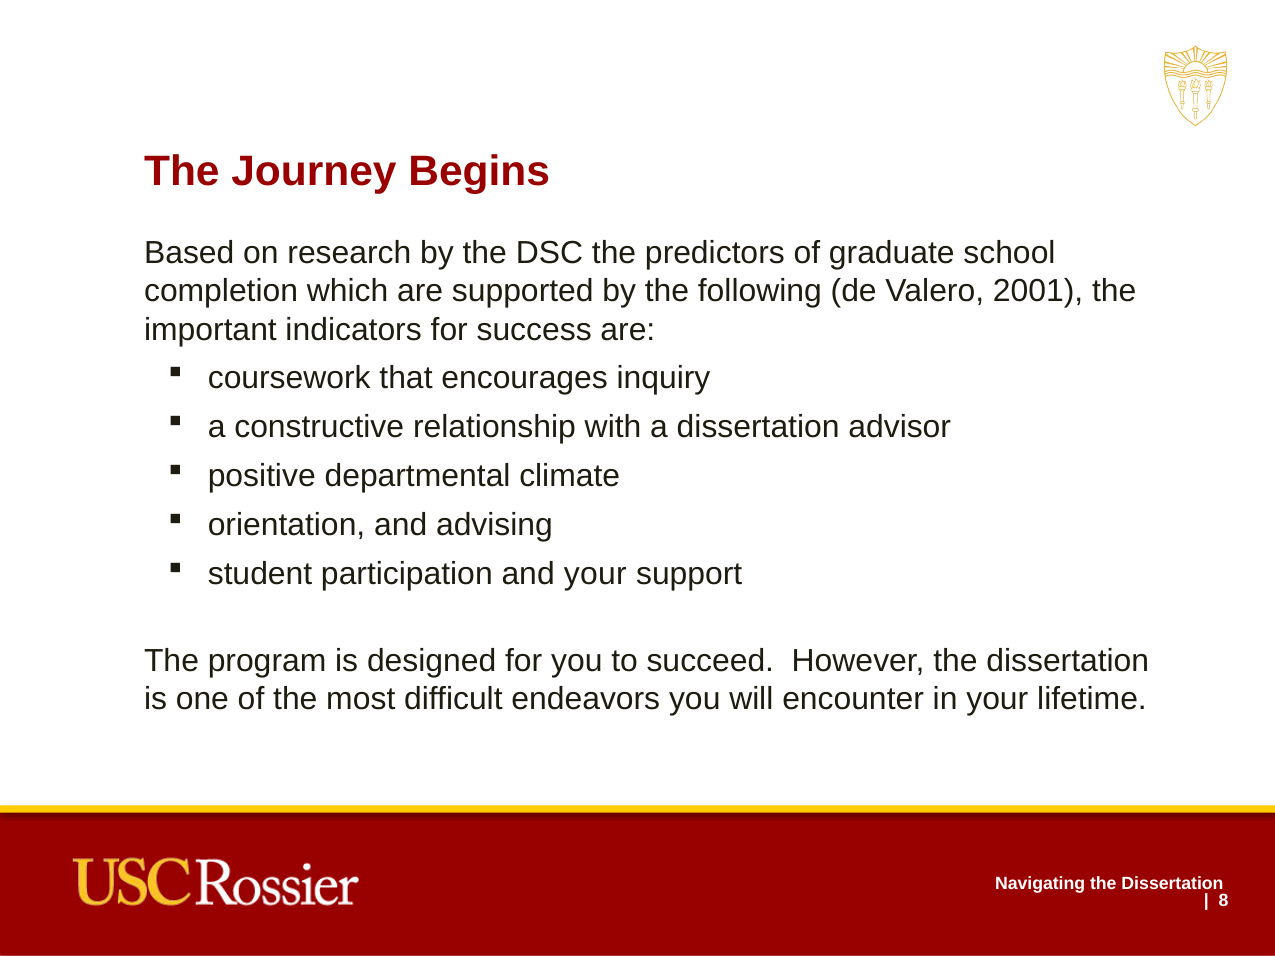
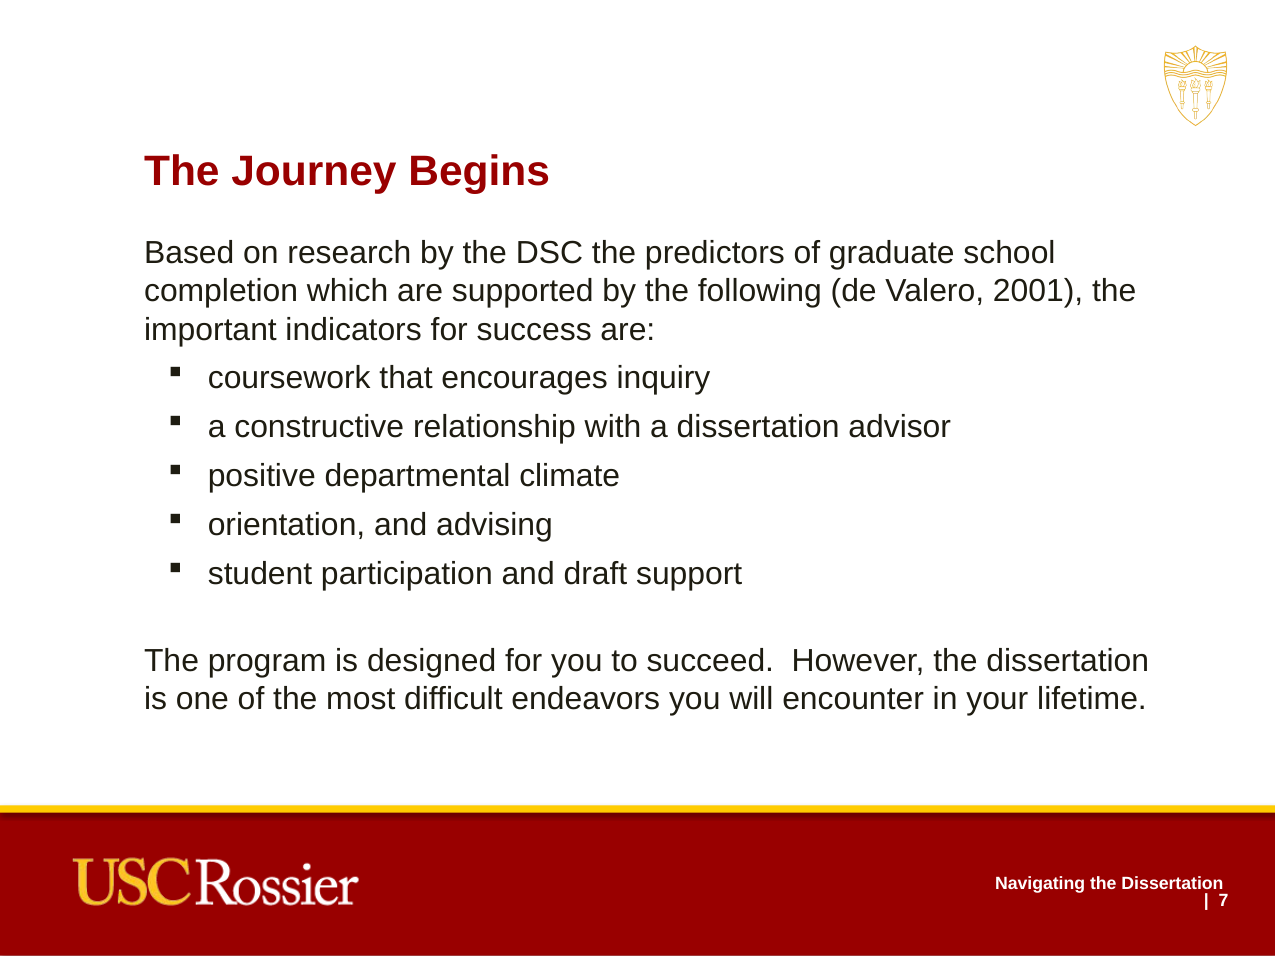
and your: your -> draft (595, 574)
8: 8 -> 7 (1223, 901)
